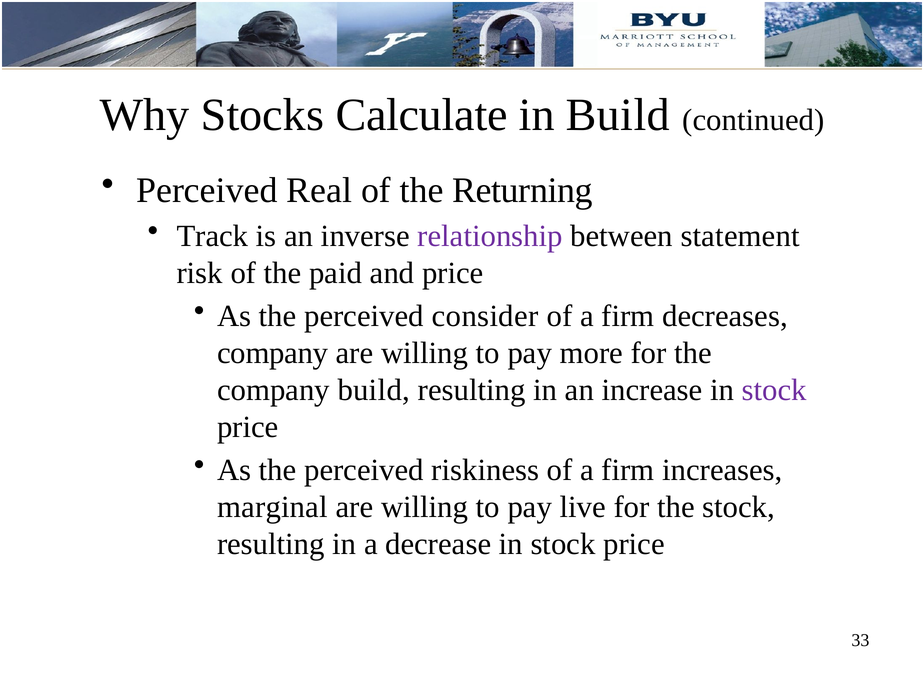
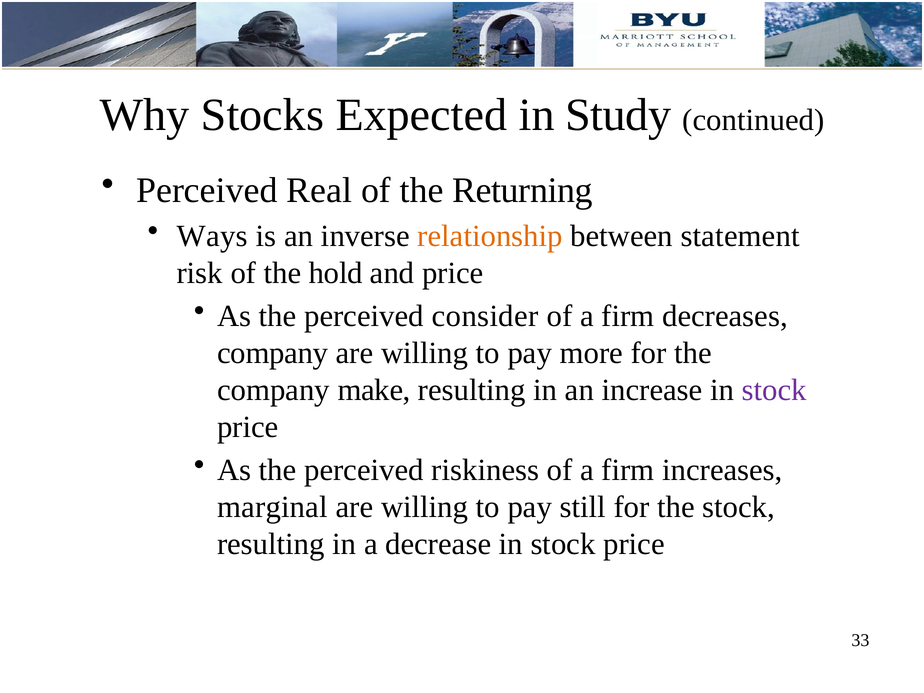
Calculate: Calculate -> Expected (421, 115)
in Build: Build -> Study (618, 115)
Track: Track -> Ways (212, 236)
relationship colour: purple -> orange (490, 236)
paid: paid -> hold (336, 273)
company build: build -> make (374, 390)
live: live -> still (583, 507)
